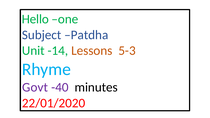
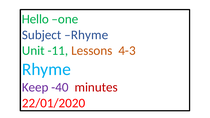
Subject Patdha: Patdha -> Rhyme (86, 35)
-14: -14 -> -11 (58, 51)
5-3: 5-3 -> 4-3 (127, 51)
Govt: Govt -> Keep (35, 87)
minutes colour: black -> red (96, 87)
